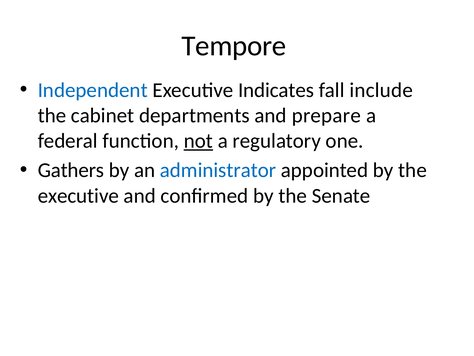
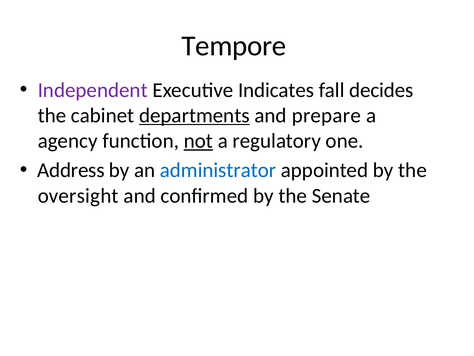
Independent colour: blue -> purple (93, 90)
include: include -> decides (381, 90)
departments underline: none -> present (194, 115)
federal: federal -> agency (68, 141)
Gathers: Gathers -> Address (71, 170)
executive: executive -> oversight (78, 195)
